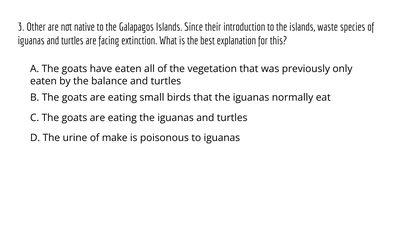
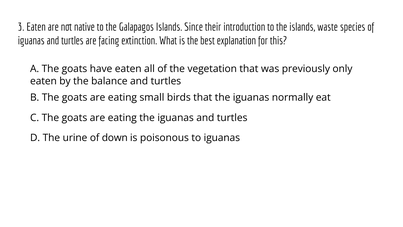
3 Other: Other -> Eaten (36, 27)
make: make -> down (115, 138)
